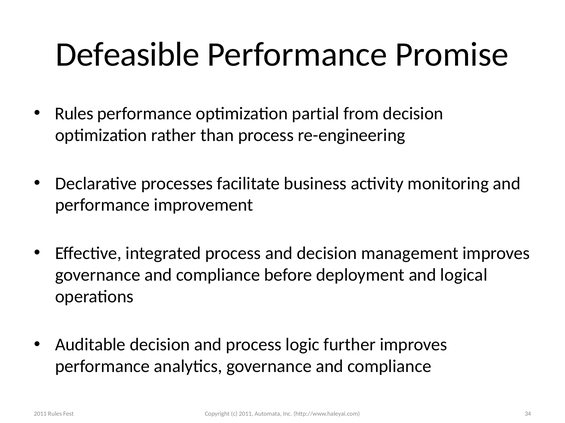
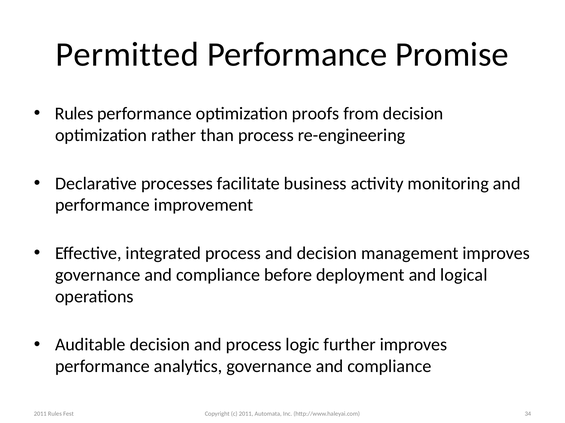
Defeasible: Defeasible -> Permitted (127, 55)
partial: partial -> proofs (316, 114)
